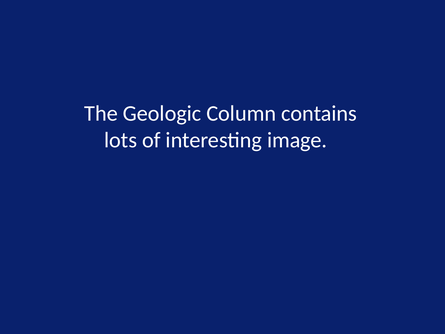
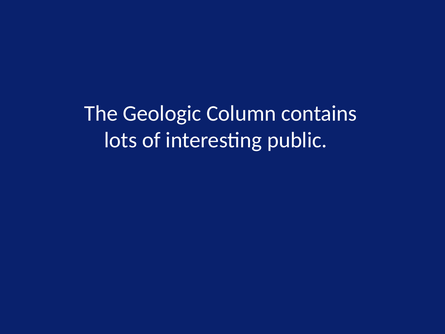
image: image -> public (297, 140)
